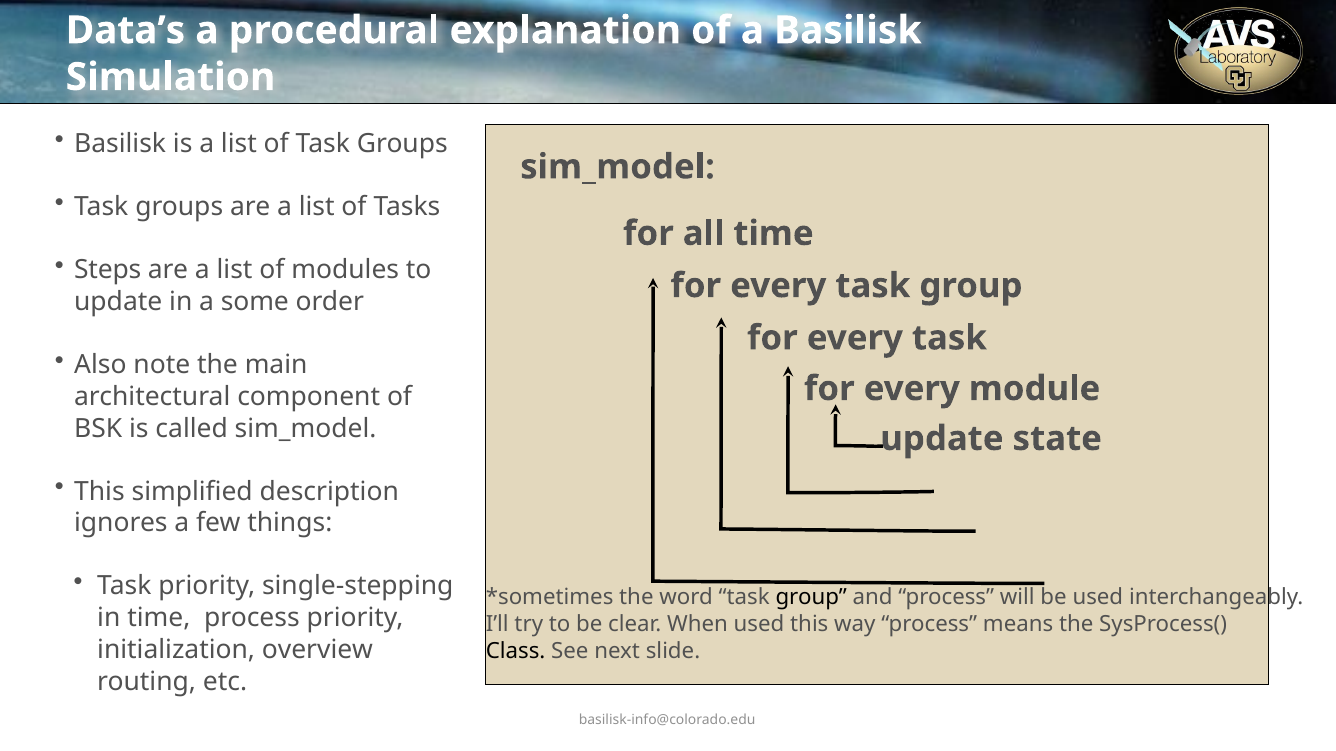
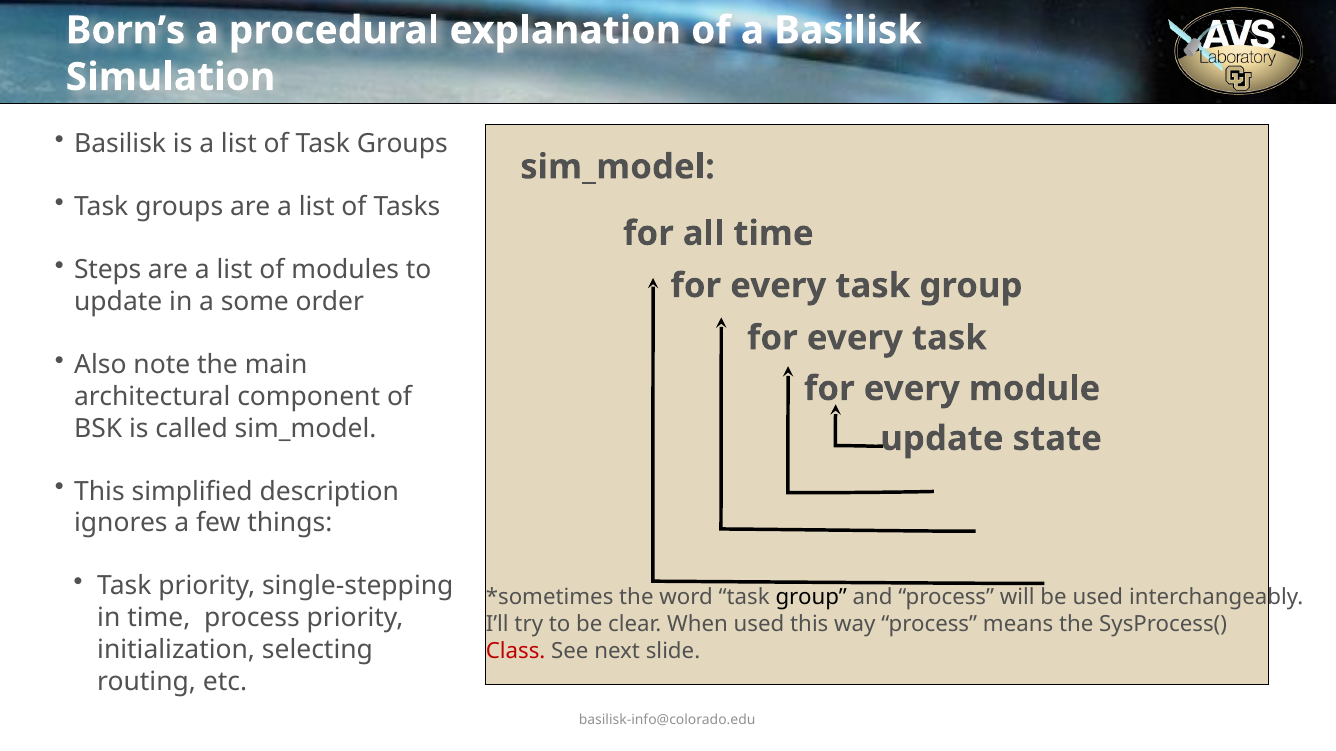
Data’s: Data’s -> Born’s (126, 30)
overview: overview -> selecting (317, 650)
Class colour: black -> red (516, 651)
